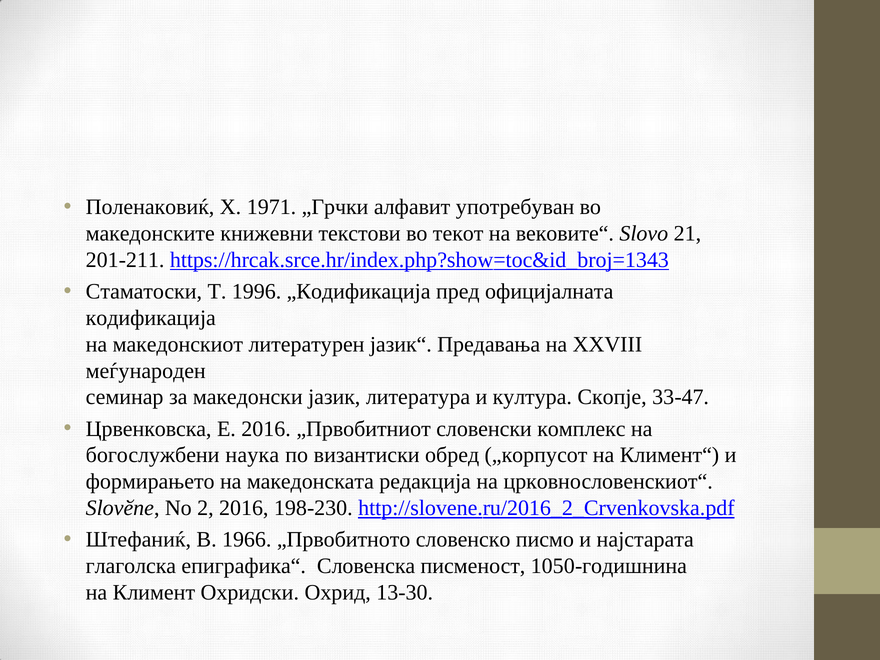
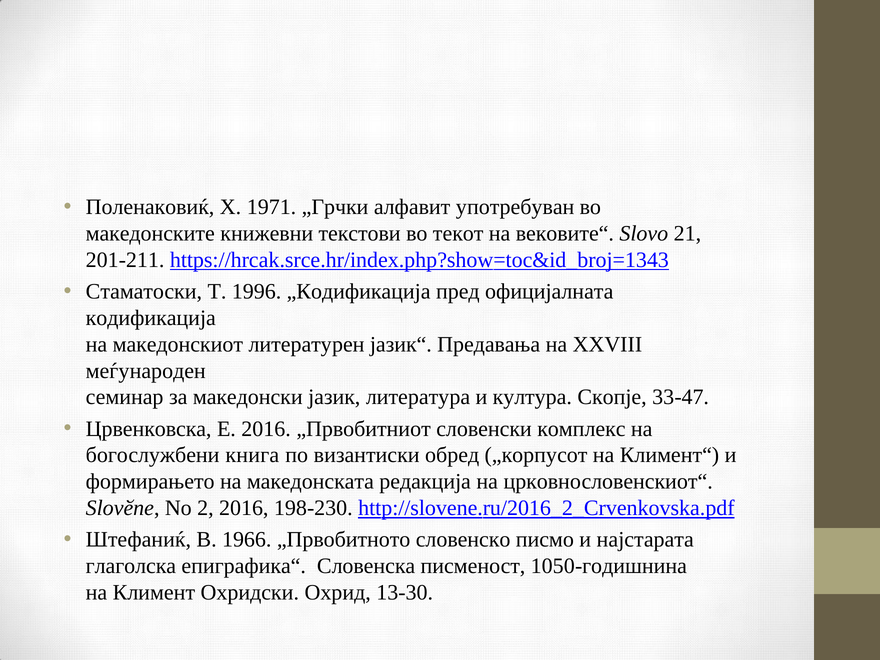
наука: наука -> книга (252, 455)
